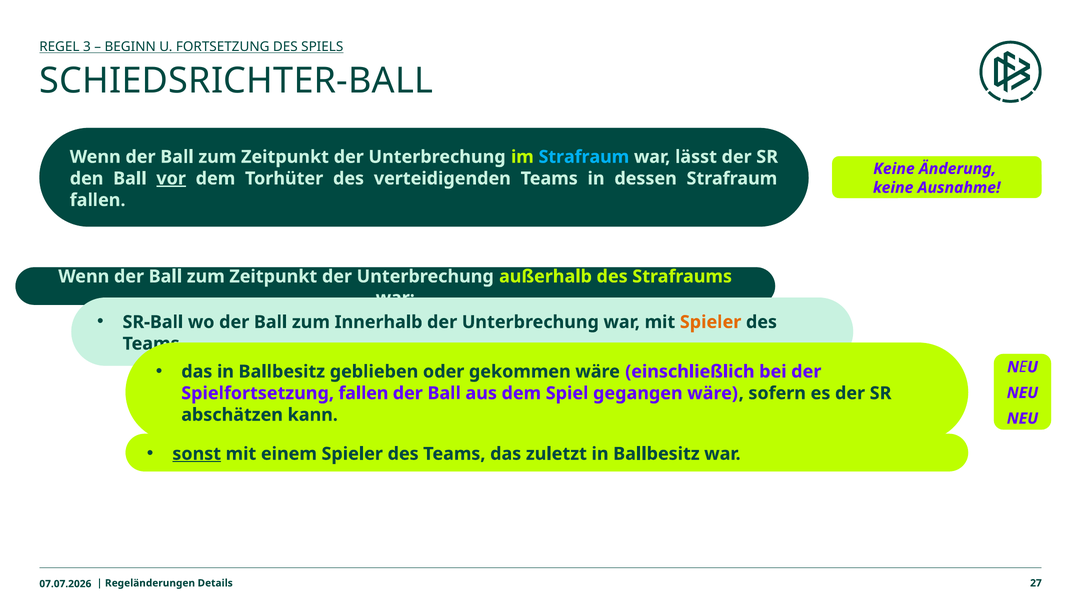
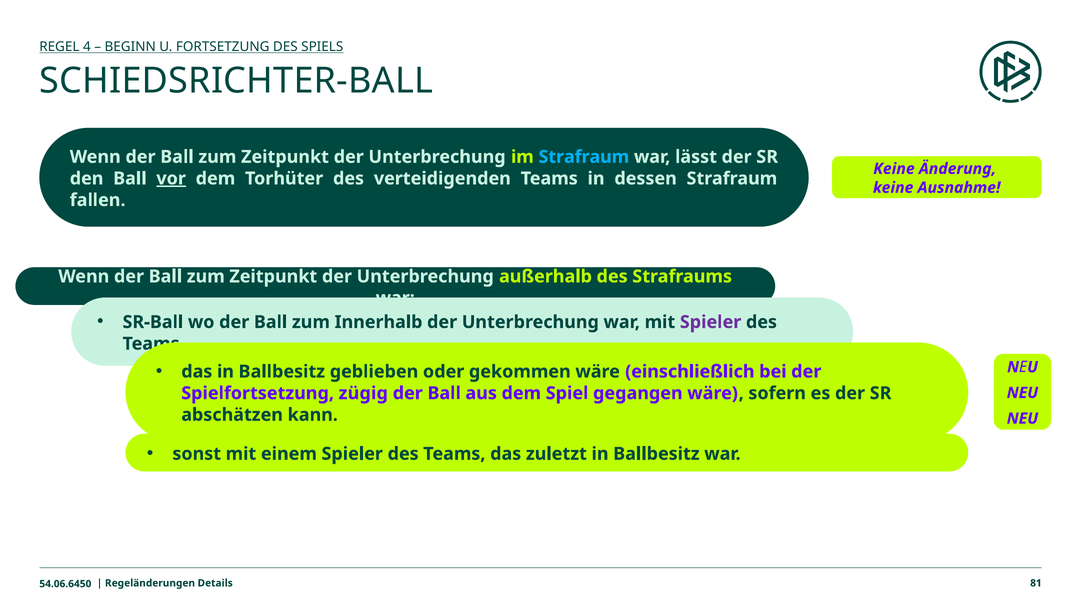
3: 3 -> 4 (87, 47)
Spieler colour: orange -> purple (711, 322)
Spielfortsetzung fallen: fallen -> zügig (363, 393)
sonst underline: present -> none (197, 454)
27: 27 -> 81 (1036, 583)
07.07.2026: 07.07.2026 -> 54.06.6450 (65, 584)
